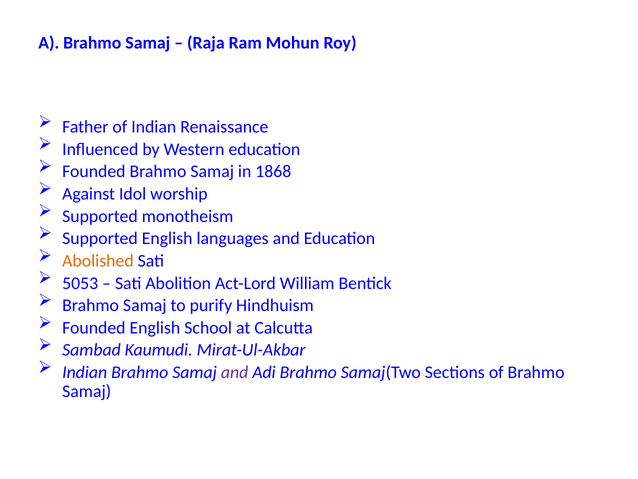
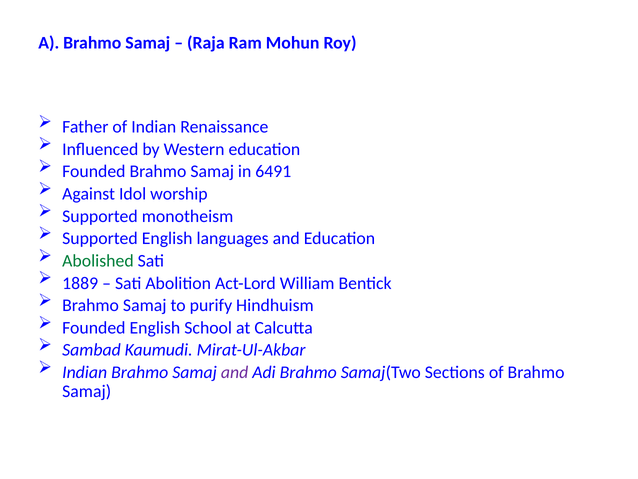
1868: 1868 -> 6491 (273, 171)
Abolished colour: orange -> green (98, 261)
5053: 5053 -> 1889 (80, 283)
